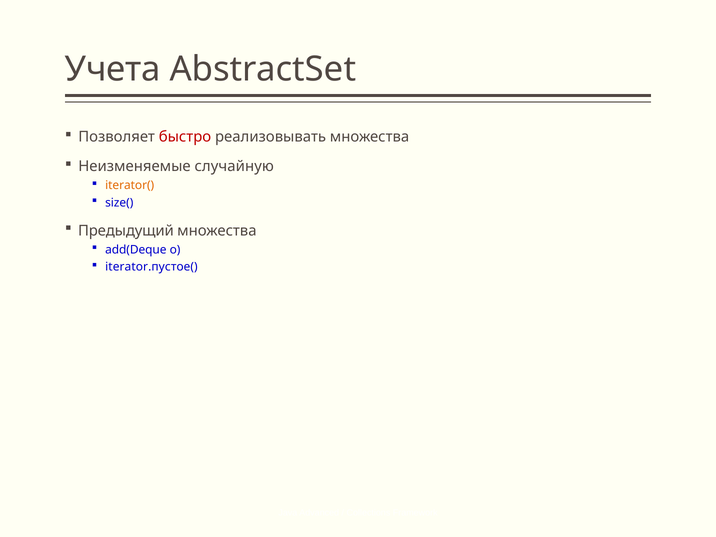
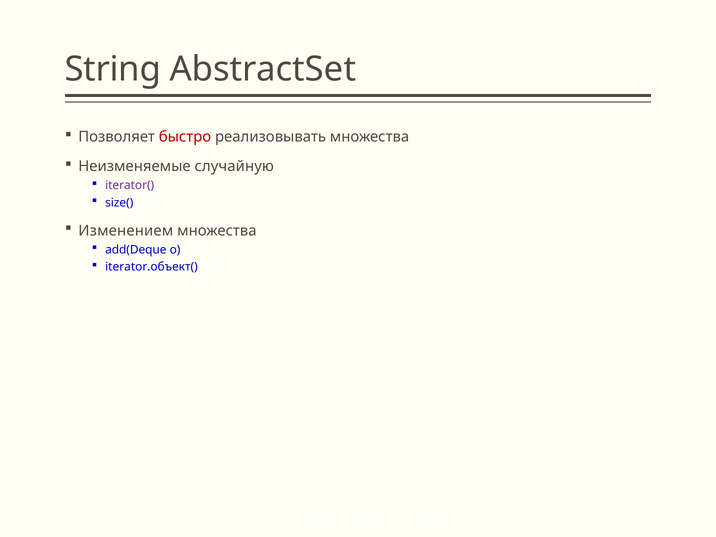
Учета: Учета -> String (113, 69)
iterator( colour: orange -> purple (130, 185)
Предыдущий: Предыдущий -> Изменением (126, 231)
iterator.пустое(: iterator.пустое( -> iterator.объект( (151, 267)
